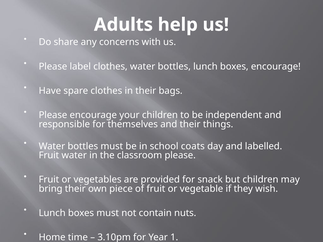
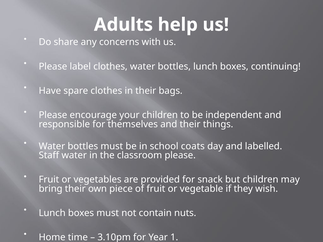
boxes encourage: encourage -> continuing (276, 67)
Fruit: Fruit -> Staff (49, 155)
